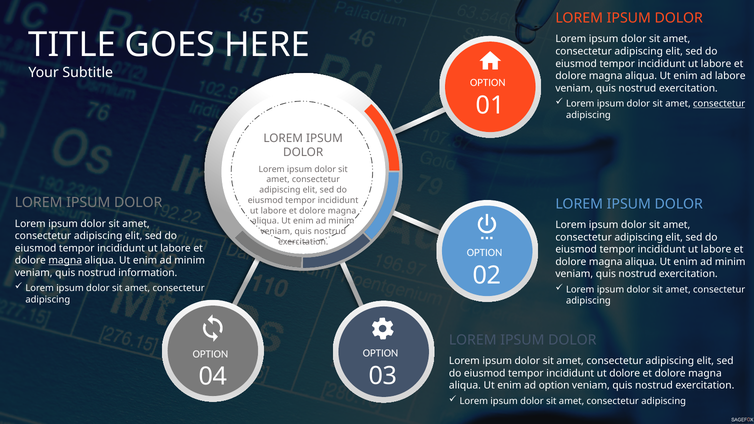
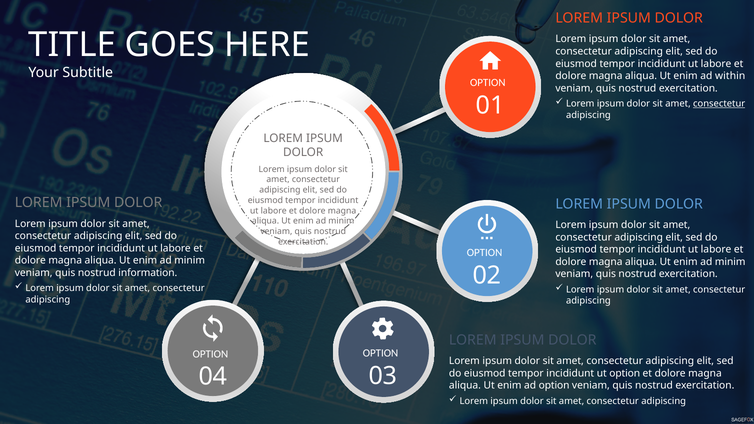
ad labore: labore -> within (730, 76)
magna underline: present -> none (65, 260)
ut dolore: dolore -> option (625, 373)
